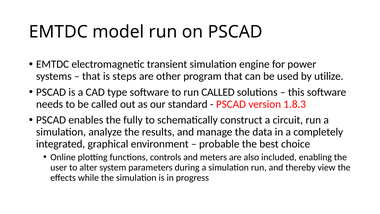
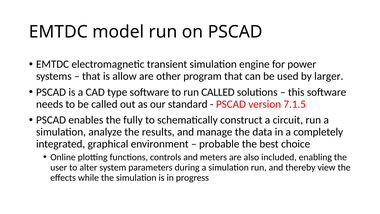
steps: steps -> allow (124, 76)
utilize: utilize -> larger (329, 76)
1.8.3: 1.8.3 -> 7.1.5 (295, 104)
